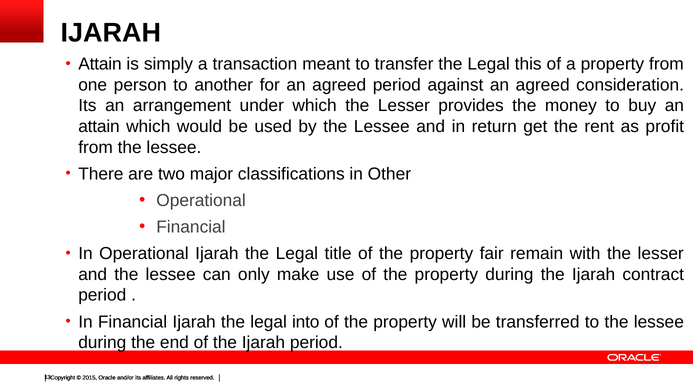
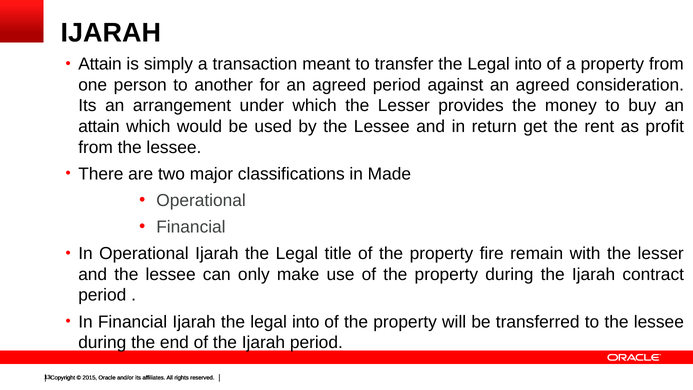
transfer the Legal this: this -> into (528, 64)
Other: Other -> Made (389, 174)
fair: fair -> fire (492, 254)
